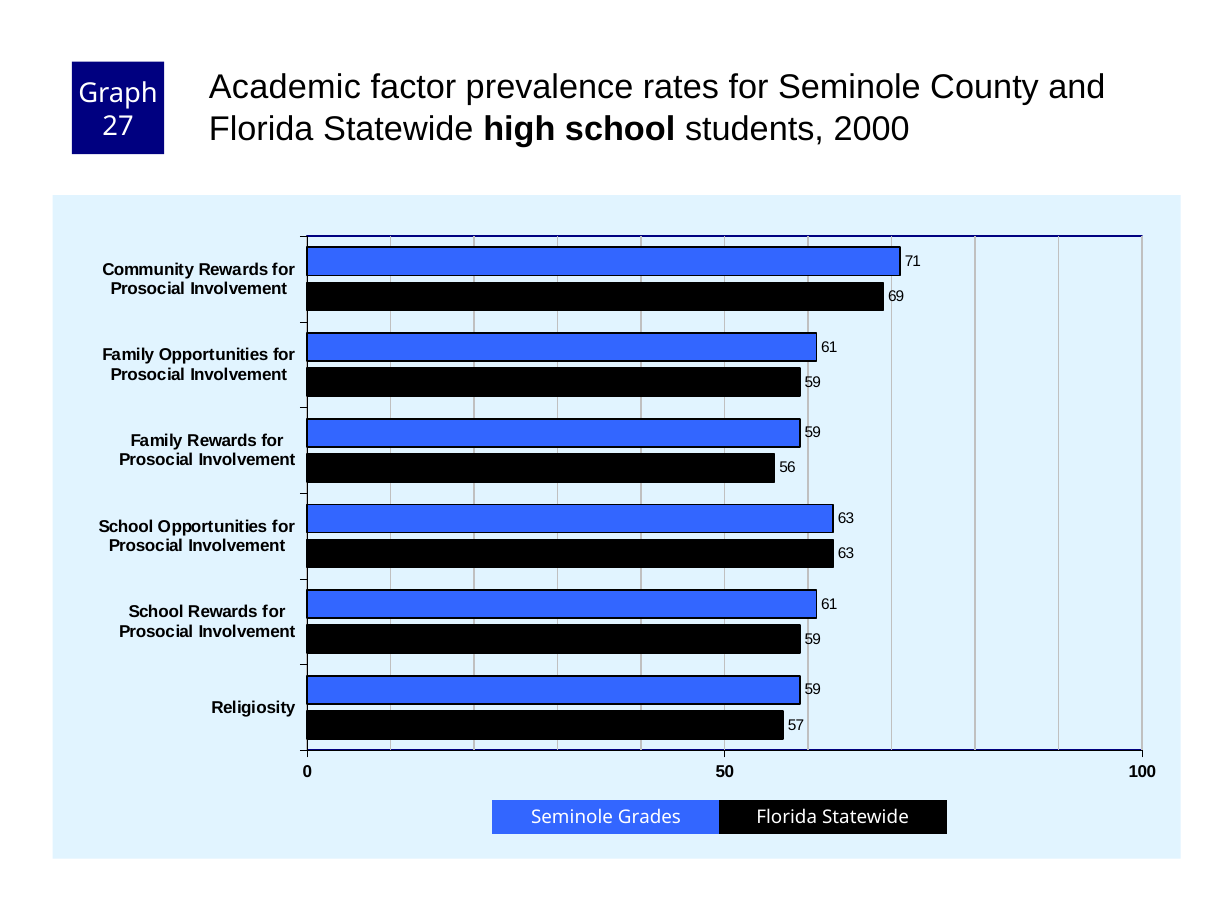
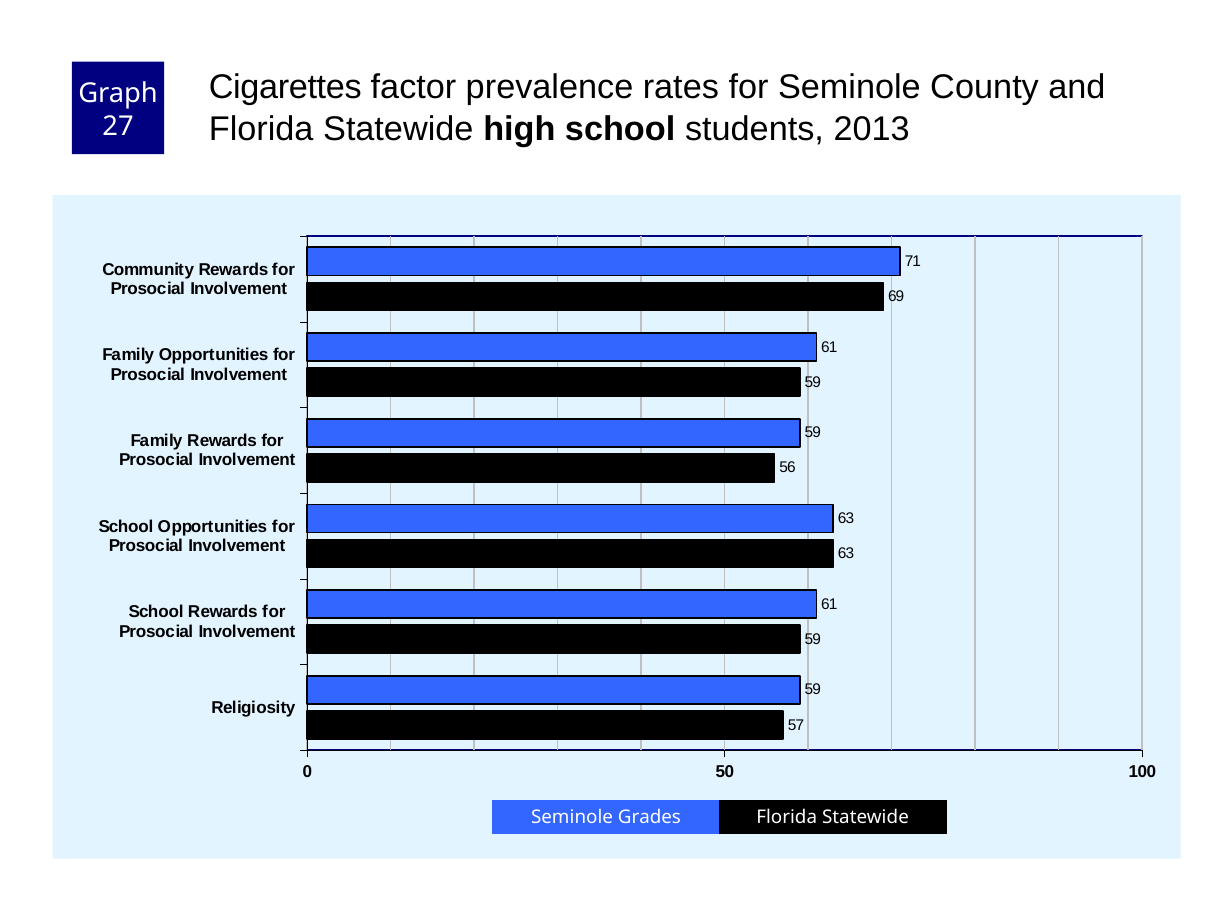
Academic: Academic -> Cigarettes (285, 88)
2000: 2000 -> 2013 (872, 129)
